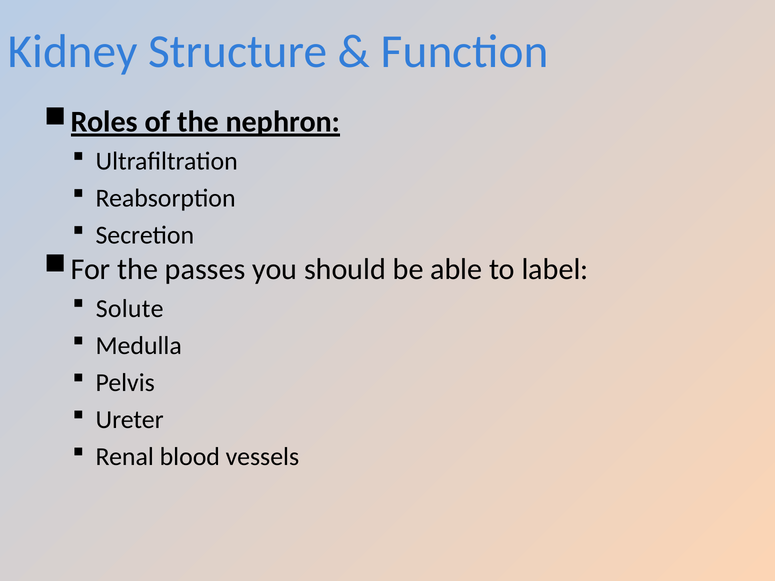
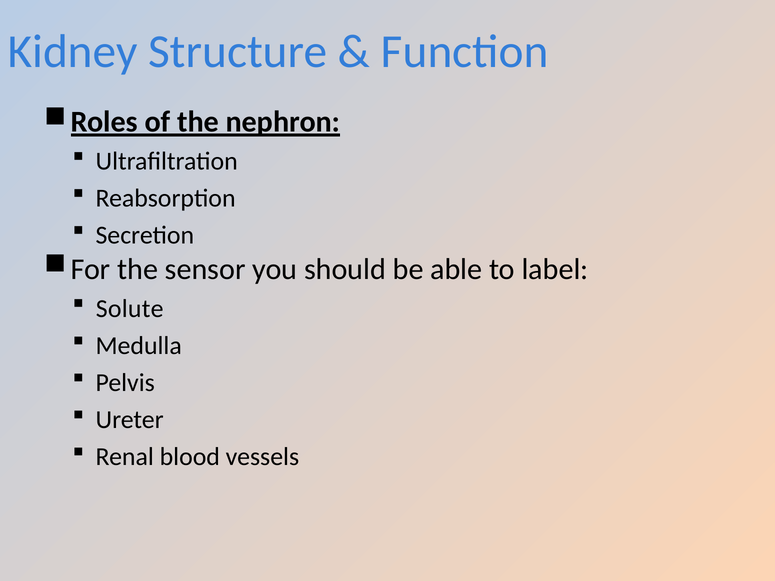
passes: passes -> sensor (205, 269)
